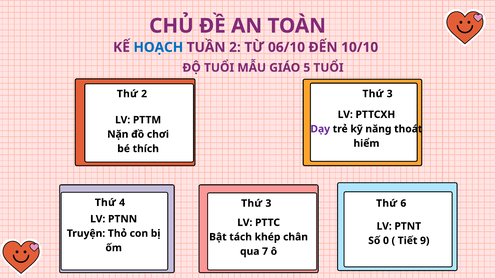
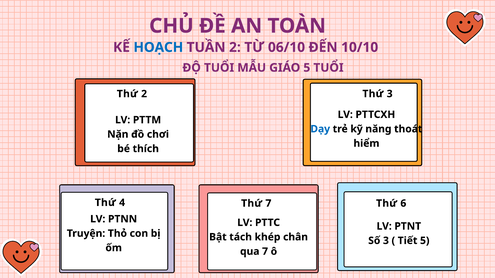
Dạy colour: purple -> blue (320, 129)
3: 3 -> 7 (268, 204)
Số 0: 0 -> 3 (386, 241)
Tiết 9: 9 -> 5 (425, 241)
